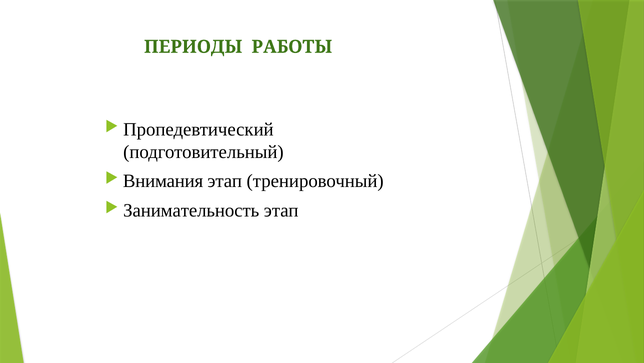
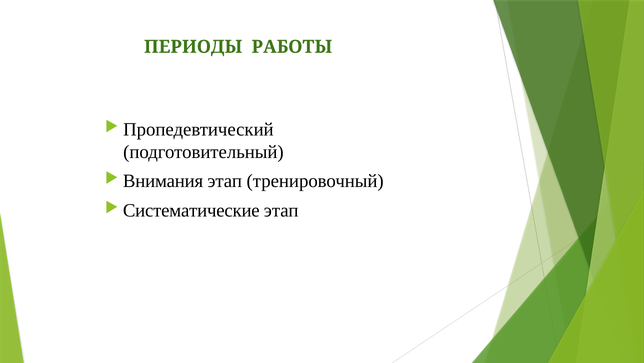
Занимательность: Занимательность -> Систематические (191, 210)
